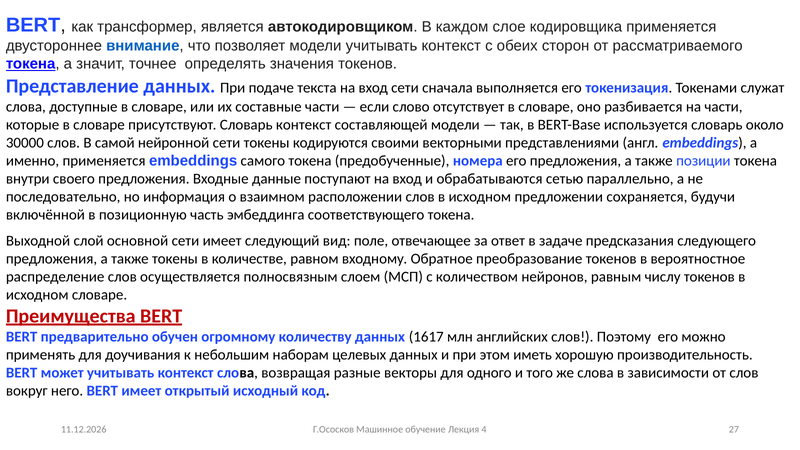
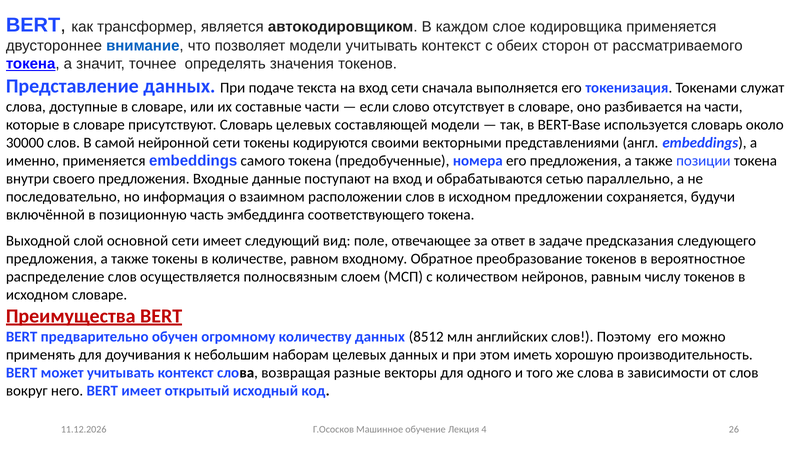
Словарь контекст: контекст -> целевых (304, 125)
1617: 1617 -> 8512 (426, 337)
27: 27 -> 26 (734, 430)
